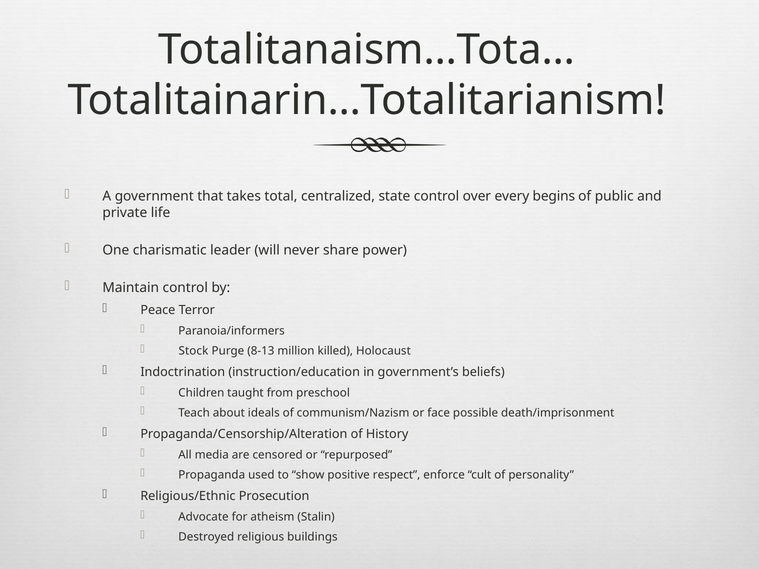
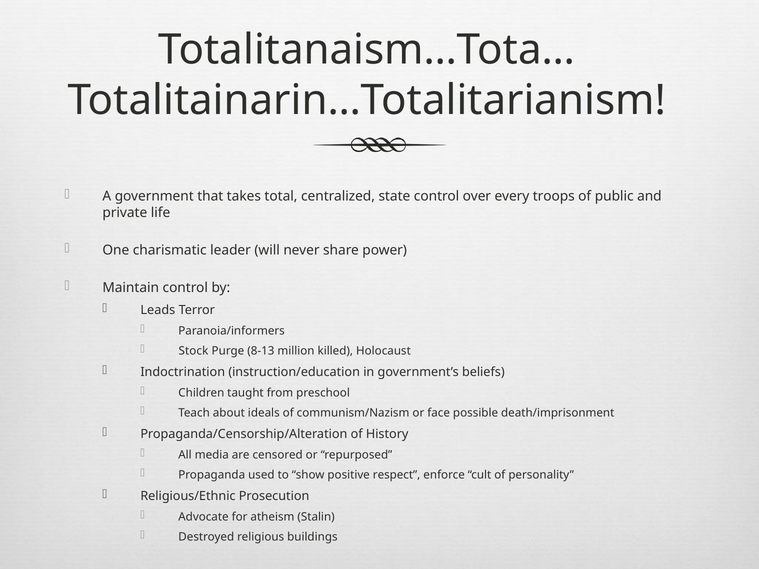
begins: begins -> troops (554, 196)
Peace: Peace -> Leads (158, 310)
